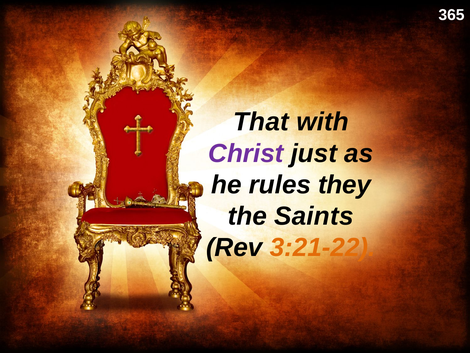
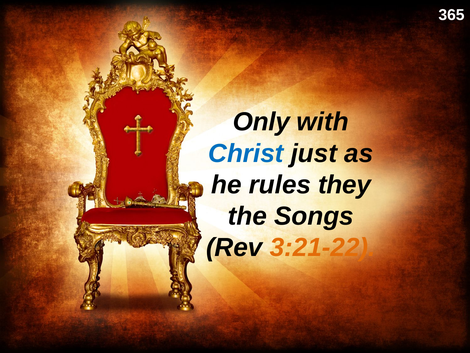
That: That -> Only (261, 122)
Christ colour: purple -> blue (246, 153)
Saints: Saints -> Songs (314, 216)
